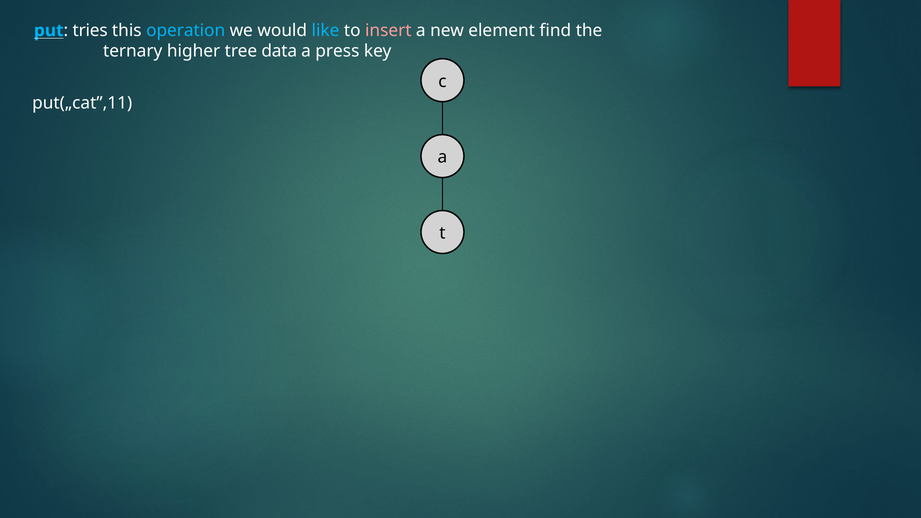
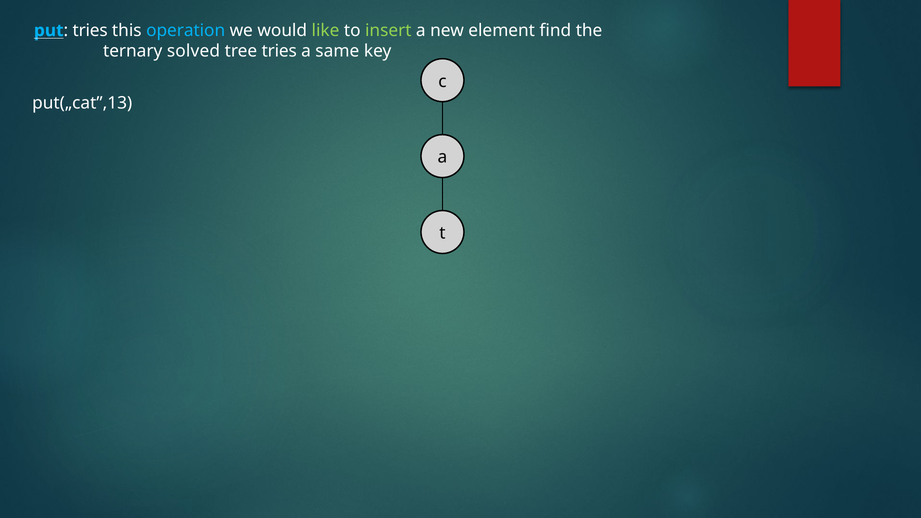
like colour: light blue -> light green (325, 30)
insert colour: pink -> light green (388, 30)
higher: higher -> solved (193, 51)
tree data: data -> tries (279, 51)
press: press -> same (337, 51)
put(„cat”,11: put(„cat”,11 -> put(„cat”,13 (82, 103)
